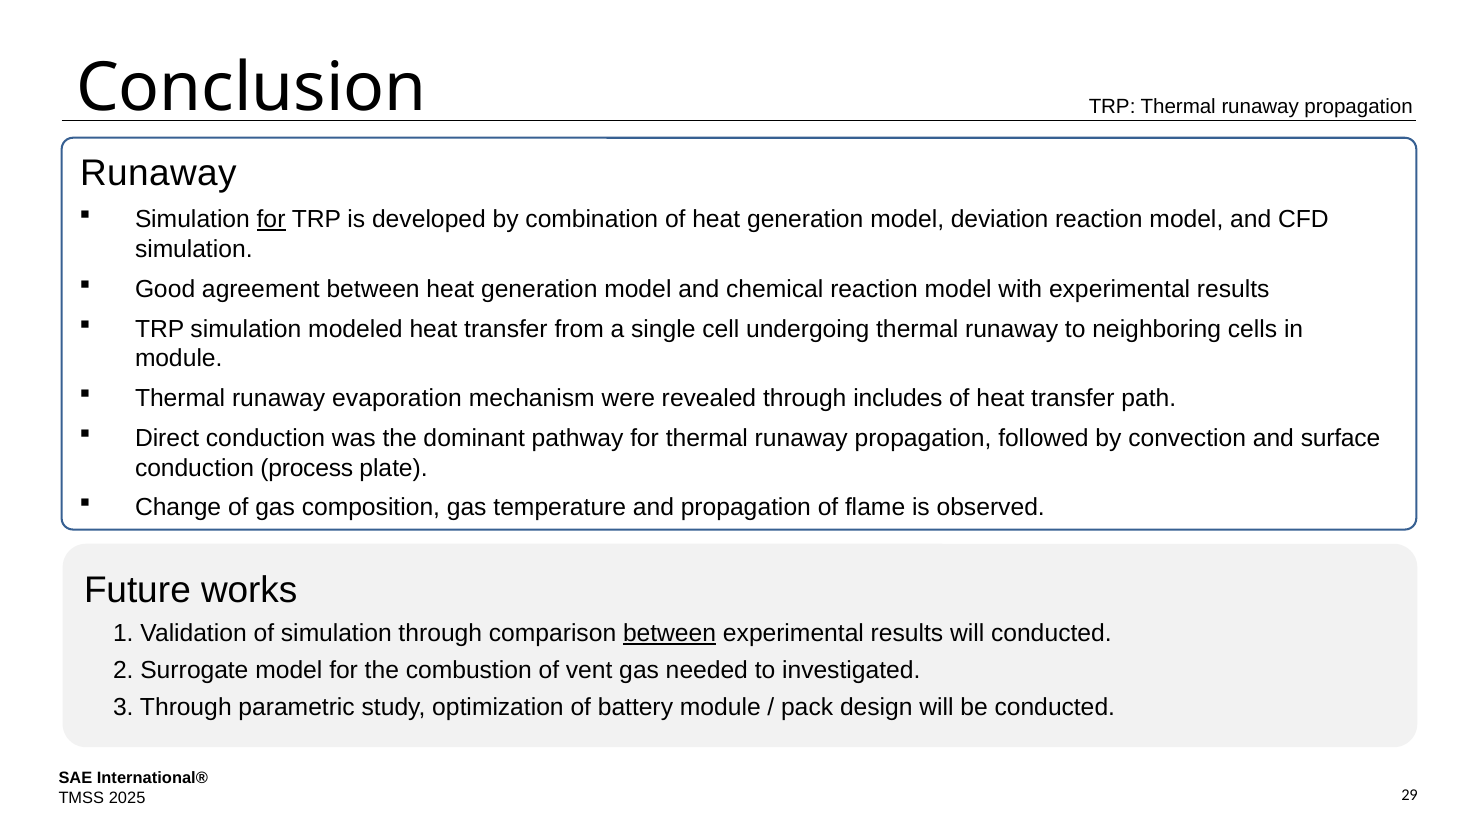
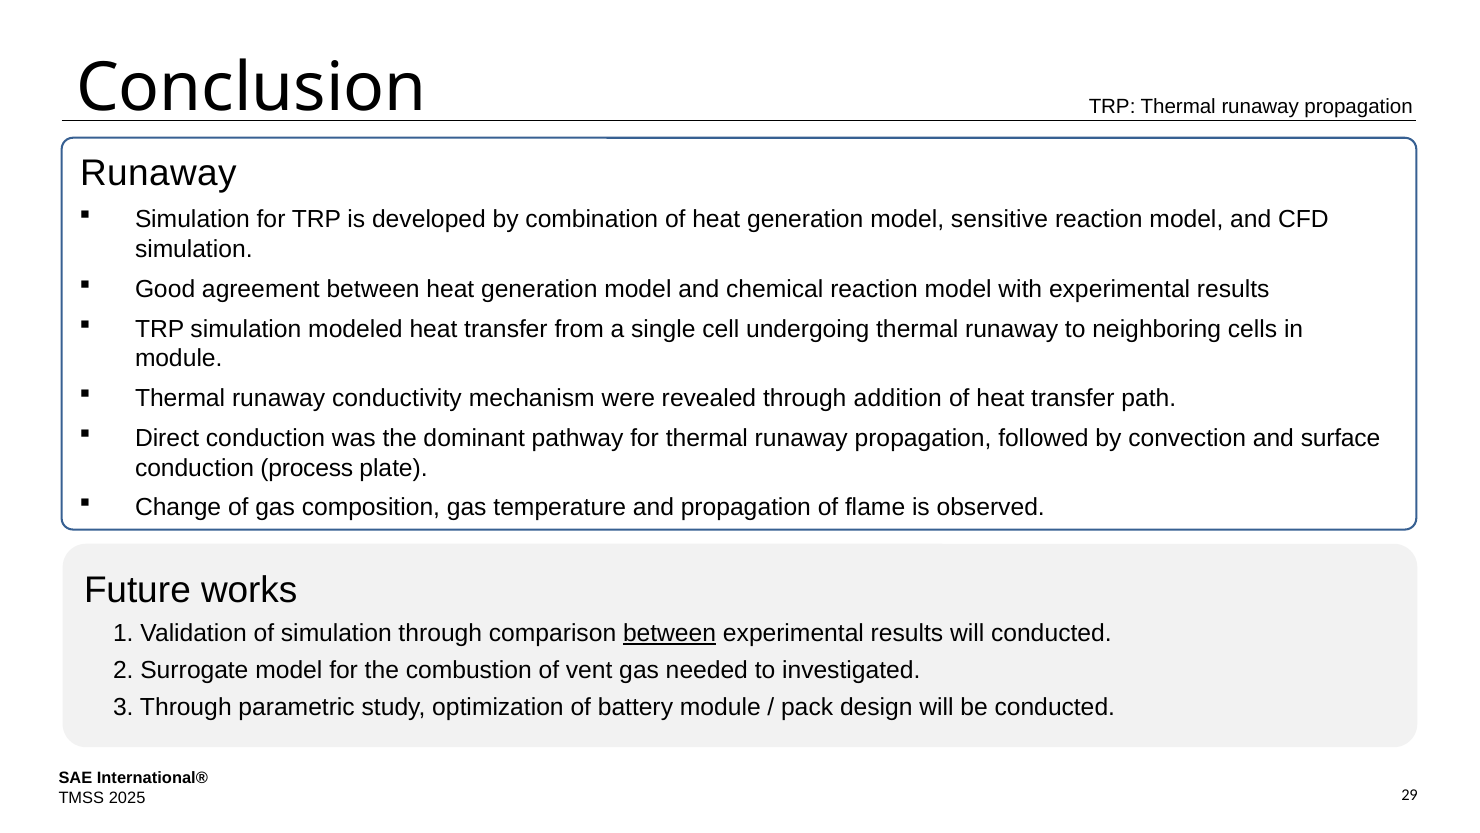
for underline: present -> none (271, 219)
deviation: deviation -> sensitive (999, 219)
evaporation: evaporation -> conductivity (397, 398)
includes: includes -> addition (898, 398)
